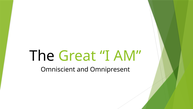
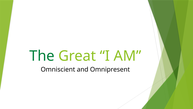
The colour: black -> green (42, 56)
